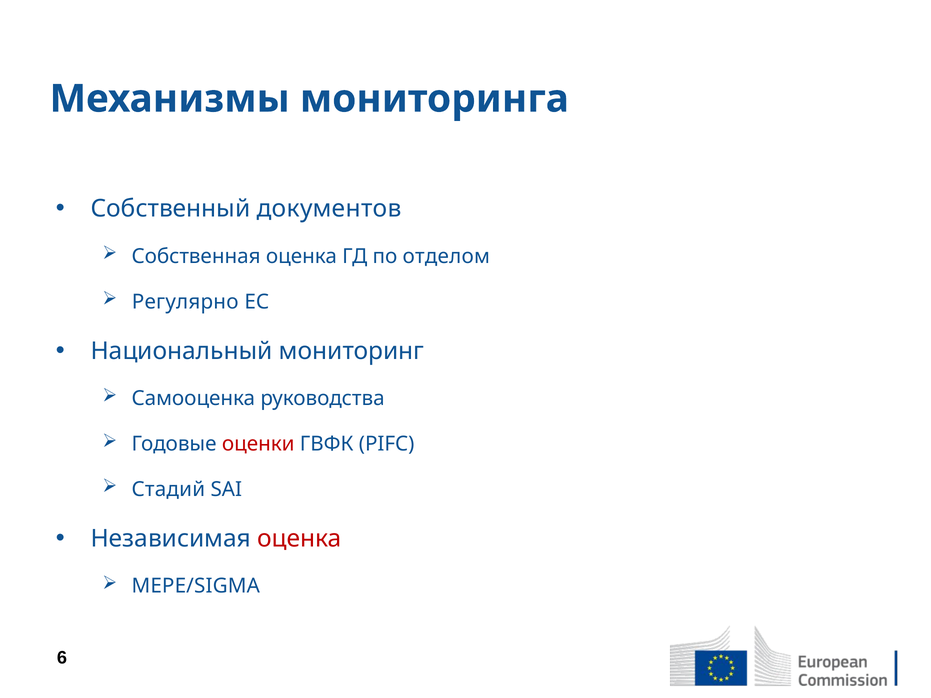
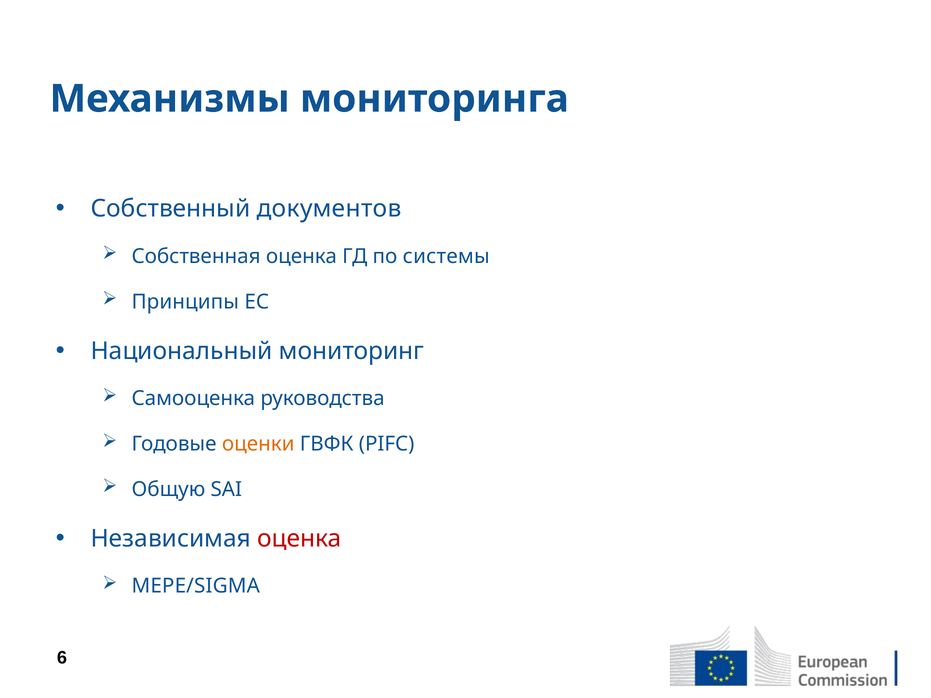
отделом: отделом -> системы (446, 256)
Регулярно: Регулярно -> Принципы (185, 302)
оценки colour: red -> orange (258, 444)
Стадий: Стадий -> Общую (168, 490)
